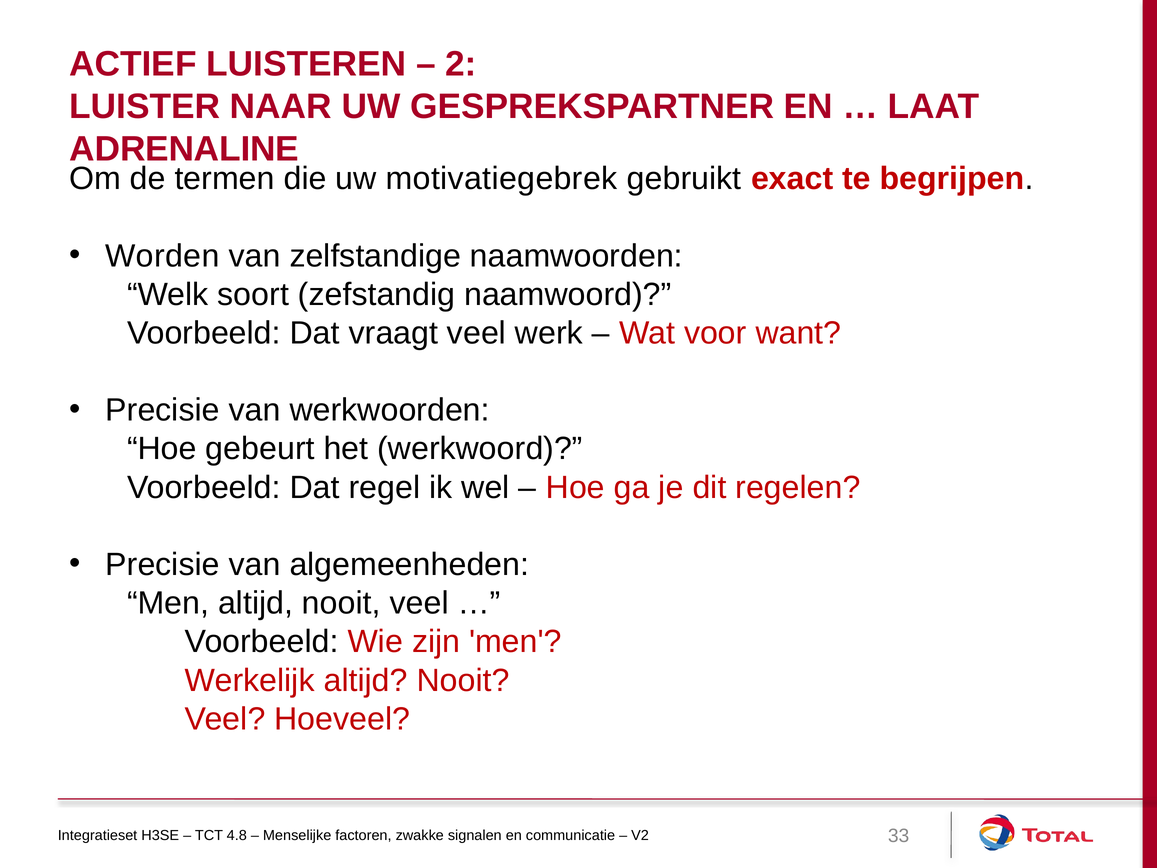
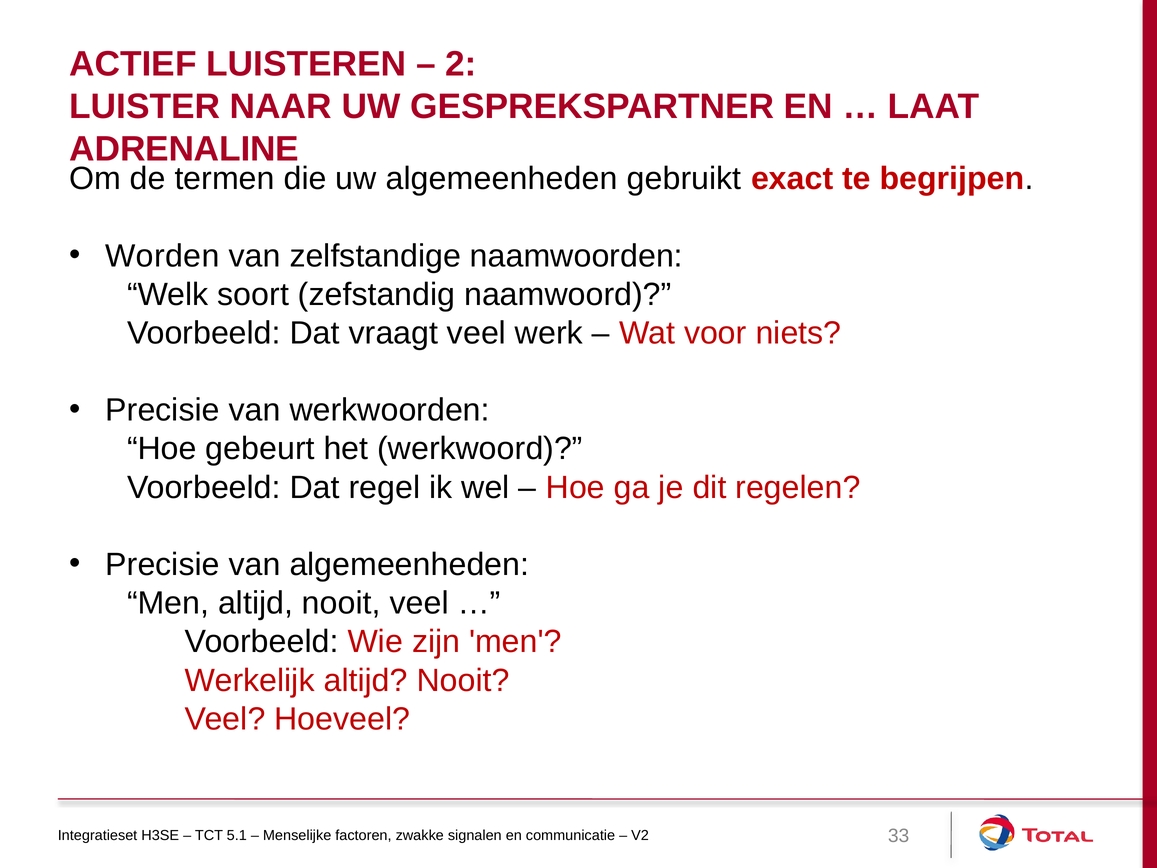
uw motivatiegebrek: motivatiegebrek -> algemeenheden (502, 179)
want: want -> niets (798, 333)
4.8: 4.8 -> 5.1 (237, 835)
